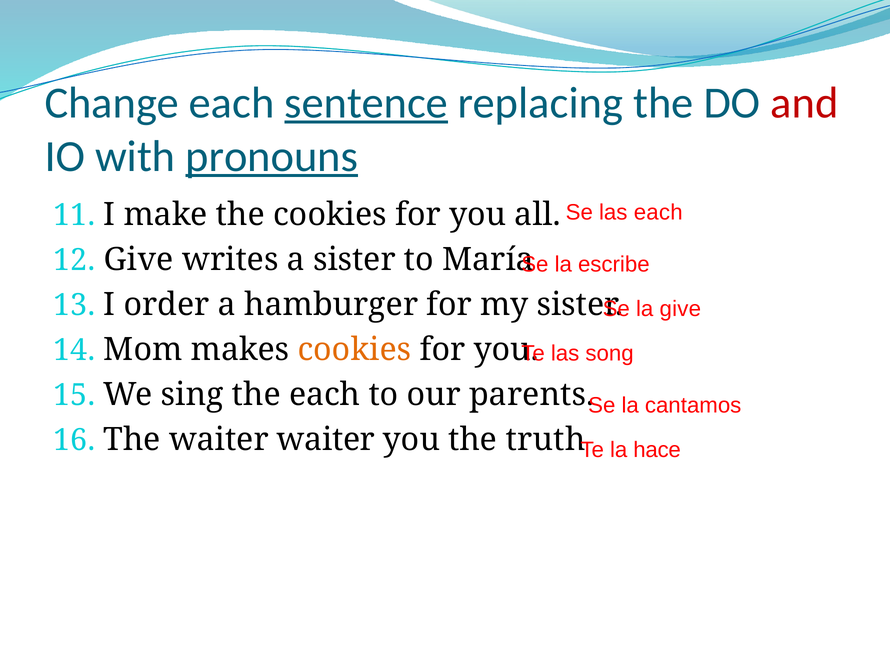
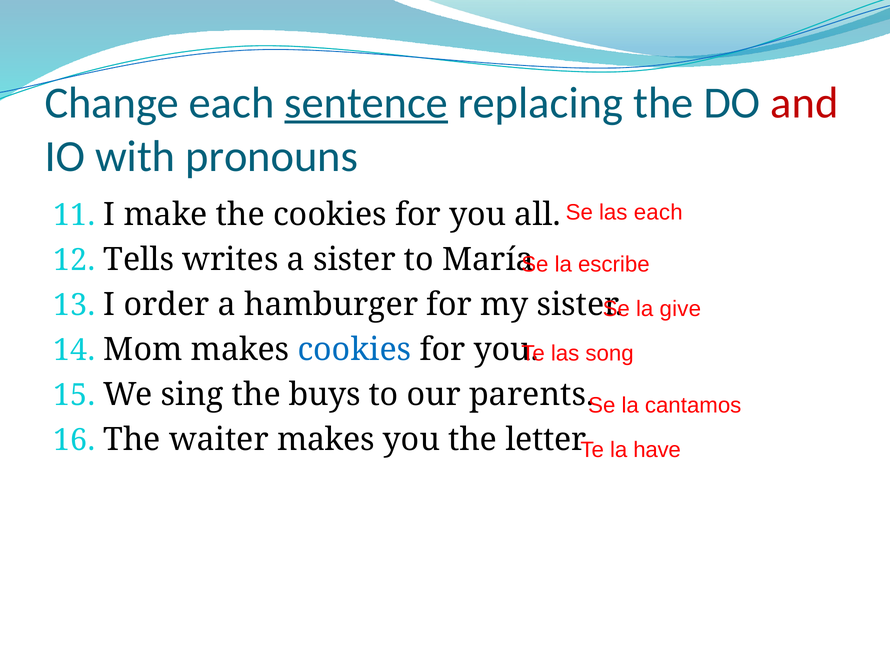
pronouns underline: present -> none (272, 156)
Give: Give -> Tells (139, 259)
cookies colour: orange -> blue (354, 349)
the each: each -> buys (325, 394)
waiter waiter: waiter -> makes (326, 439)
truth: truth -> letter (546, 439)
hace: hace -> have (657, 449)
